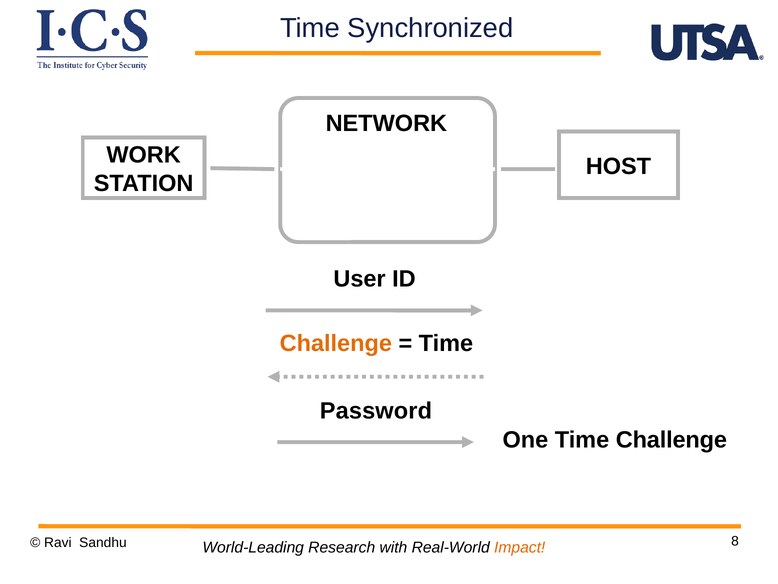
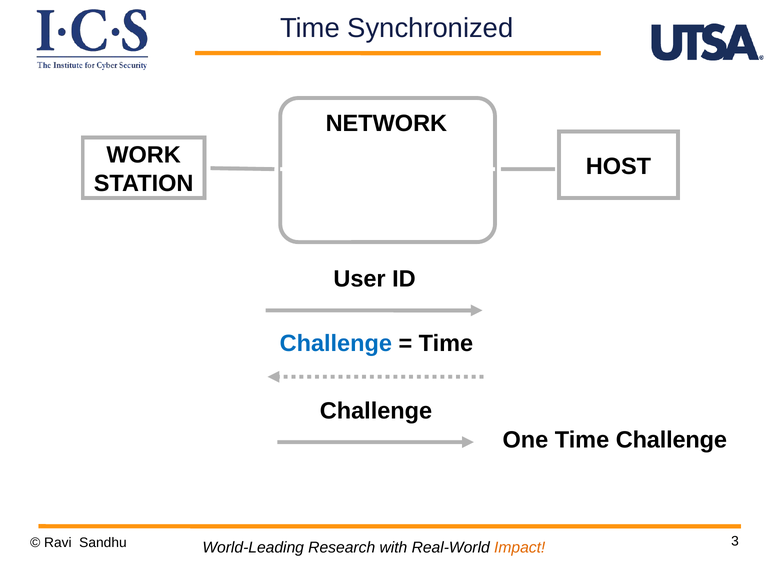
Challenge colour: orange -> blue (336, 343)
Password: Password -> Challenge (376, 410)
8: 8 -> 3 (735, 541)
